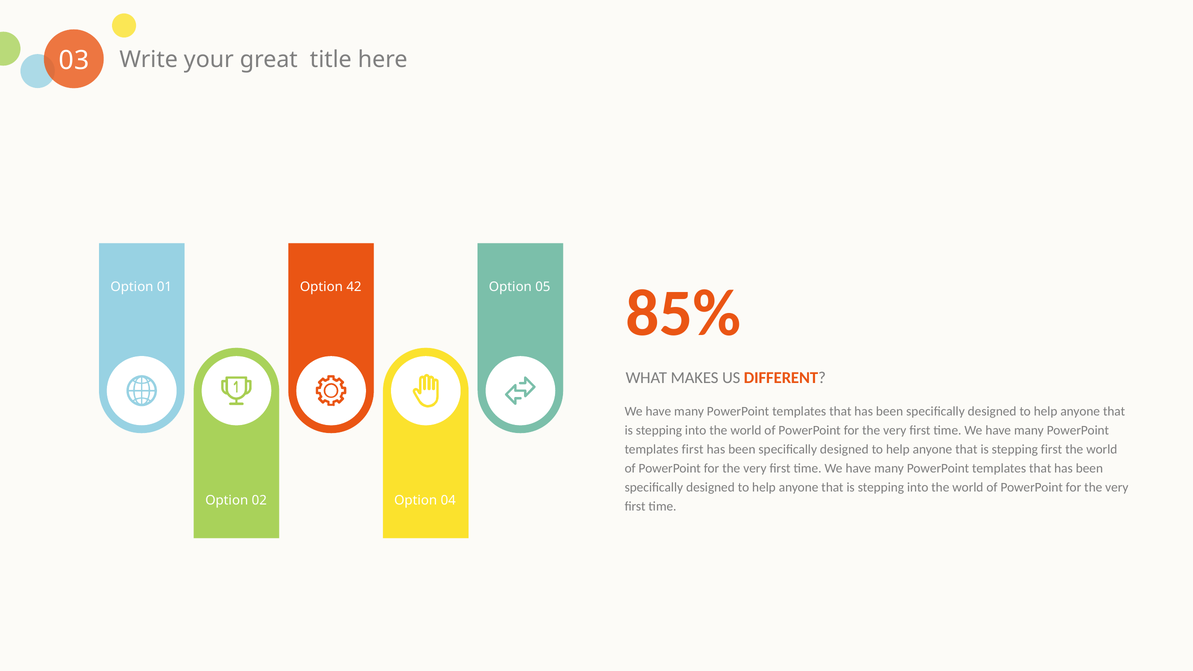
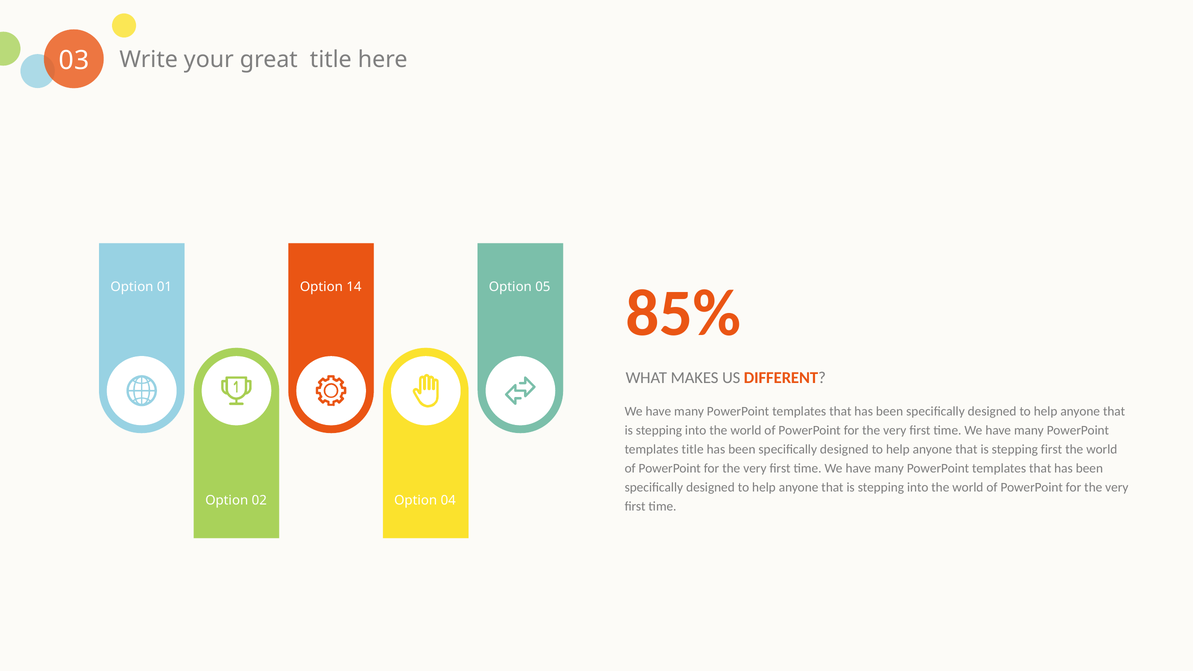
42: 42 -> 14 (354, 287)
templates first: first -> title (693, 449)
